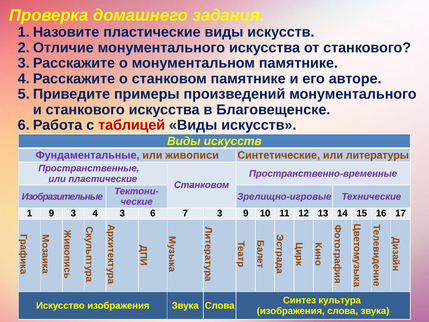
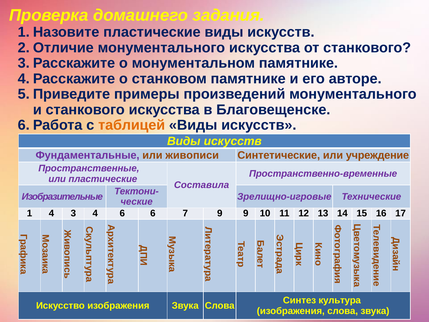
таблицей colour: red -> orange (132, 125)
литературы: литературы -> учреждение (377, 155)
Станковом: Станковом -> Составила (202, 185)
1 9: 9 -> 4 (51, 213)
4 3: 3 -> 6 (122, 213)
7 3: 3 -> 9 (220, 213)
